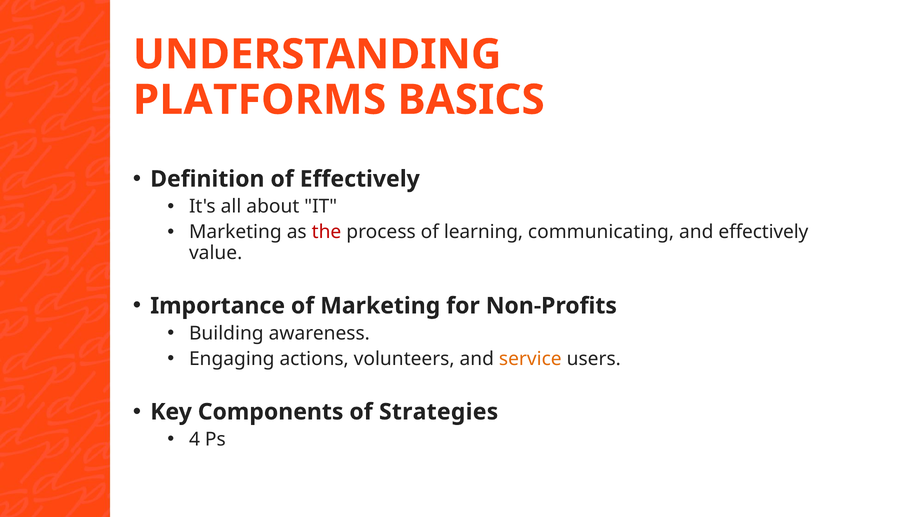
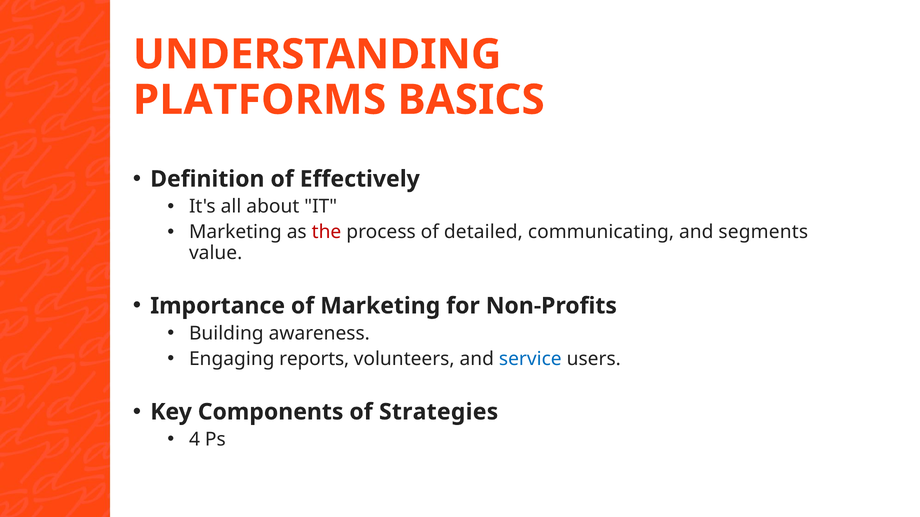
learning: learning -> detailed (483, 232)
and effectively: effectively -> segments (763, 232)
actions: actions -> reports (314, 359)
service colour: orange -> blue (530, 359)
